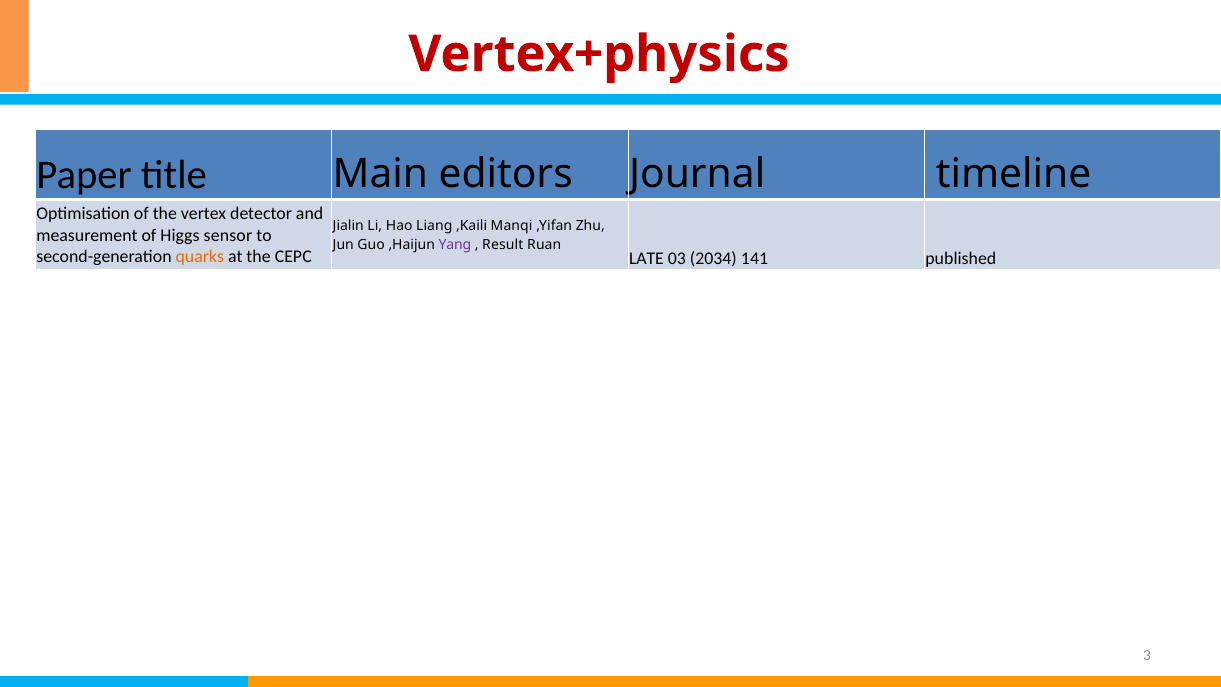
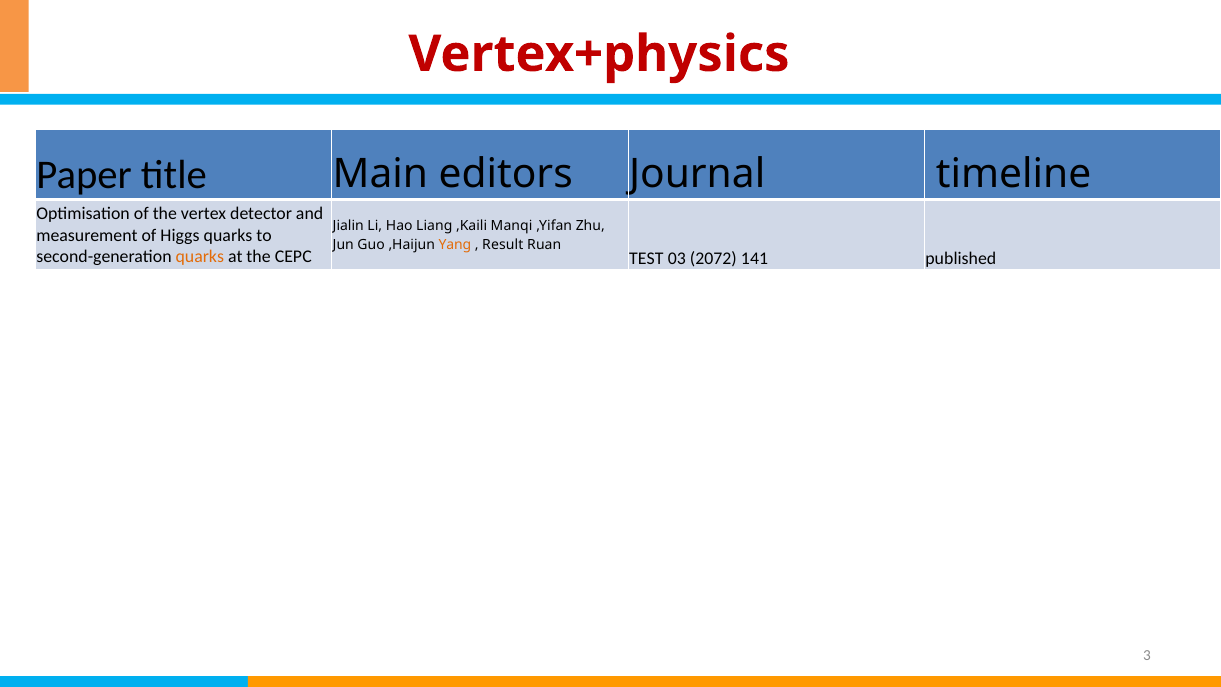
Higgs sensor: sensor -> quarks (228, 235)
Yang colour: purple -> orange (455, 245)
LATE: LATE -> TEST (646, 259)
2034: 2034 -> 2072 (713, 259)
